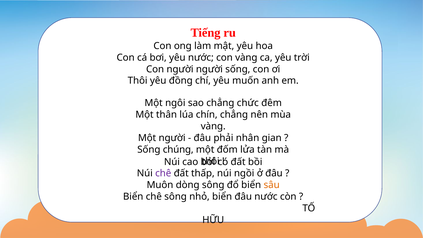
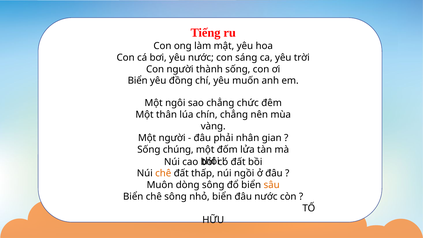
con vàng: vàng -> sáng (246, 58)
người người: người -> thành (209, 69)
Thôi: Thôi -> Biển (138, 81)
chê colour: purple -> orange (163, 173)
